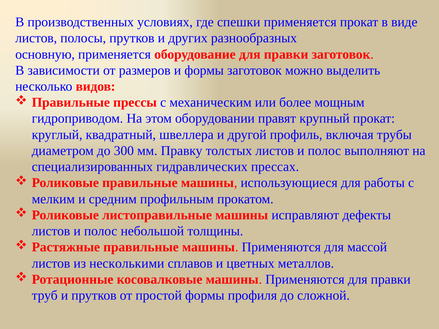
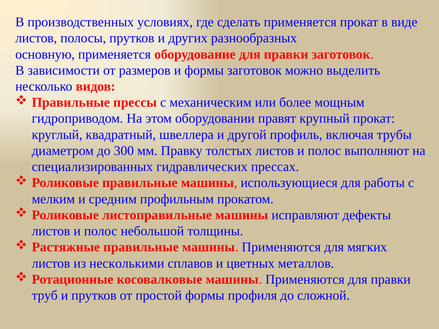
спешки: спешки -> сделать (239, 22)
массой: массой -> мягких (367, 247)
